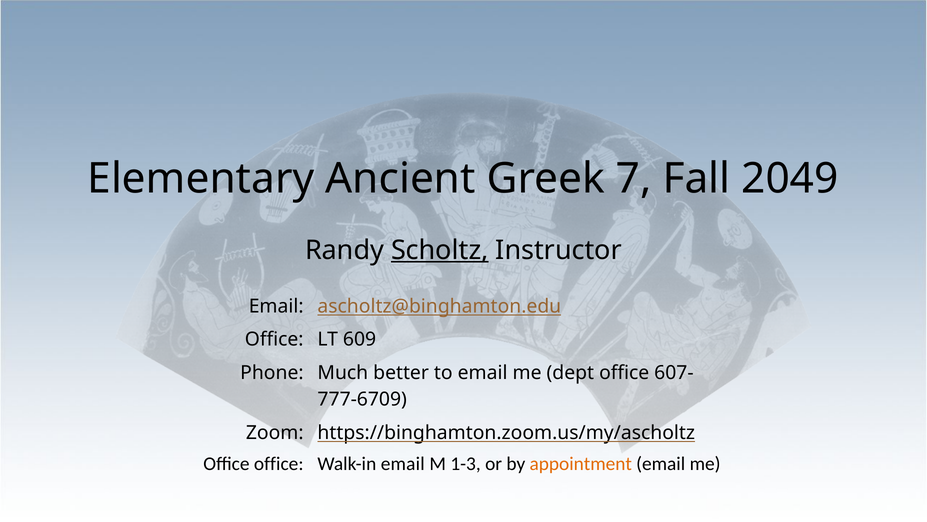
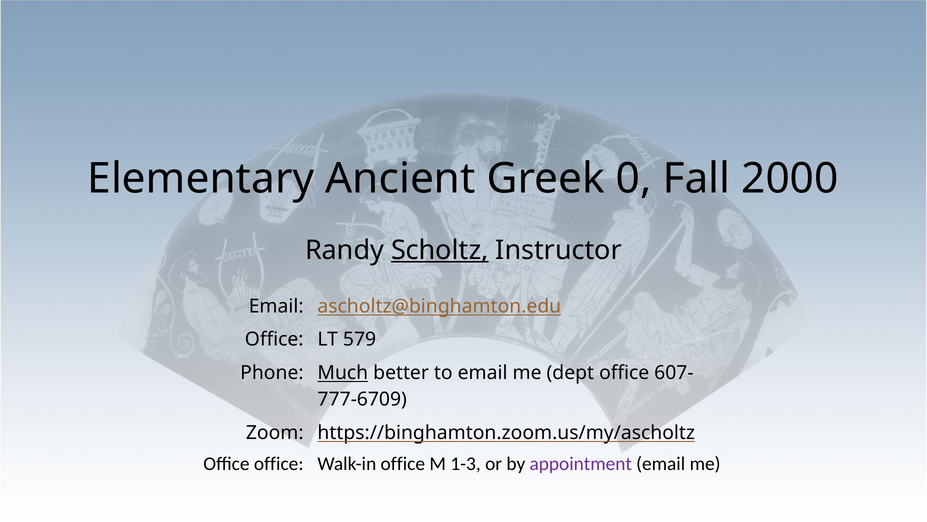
7: 7 -> 0 (634, 178)
2049: 2049 -> 2000 (790, 178)
609: 609 -> 579 (360, 339)
Much underline: none -> present (343, 373)
Walk-in email: email -> office (403, 463)
appointment colour: orange -> purple (581, 463)
